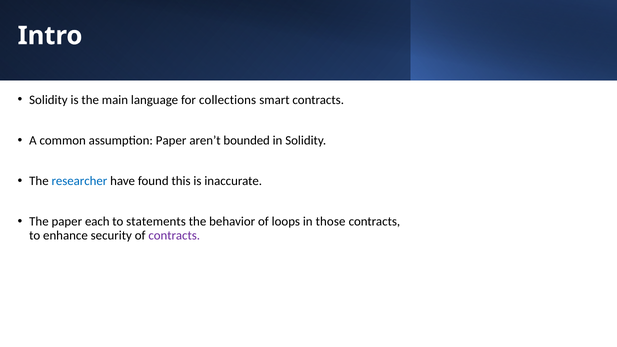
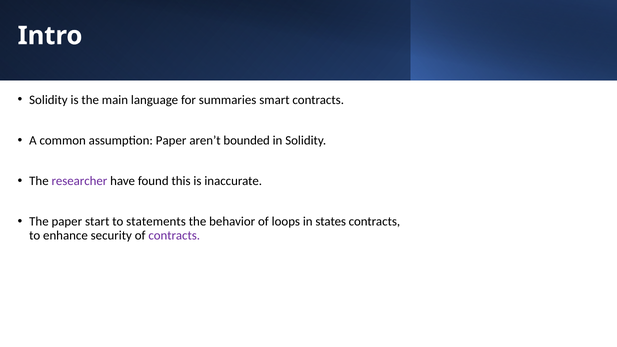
collections: collections -> summaries (228, 100)
researcher colour: blue -> purple (79, 181)
each: each -> start (97, 222)
those: those -> states (331, 222)
